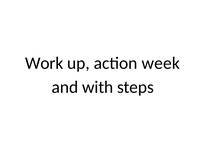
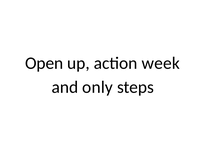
Work: Work -> Open (44, 63)
with: with -> only (98, 87)
